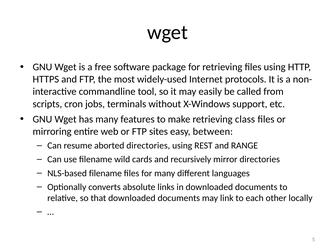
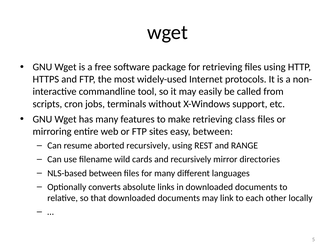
aborted directories: directories -> recursively (148, 146)
NLS-based filename: filename -> between (105, 173)
